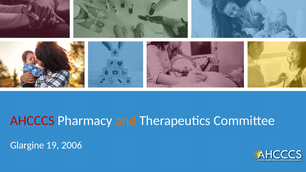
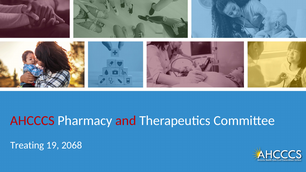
and colour: orange -> red (126, 121)
Glargine: Glargine -> Treating (27, 145)
2006: 2006 -> 2068 (72, 145)
